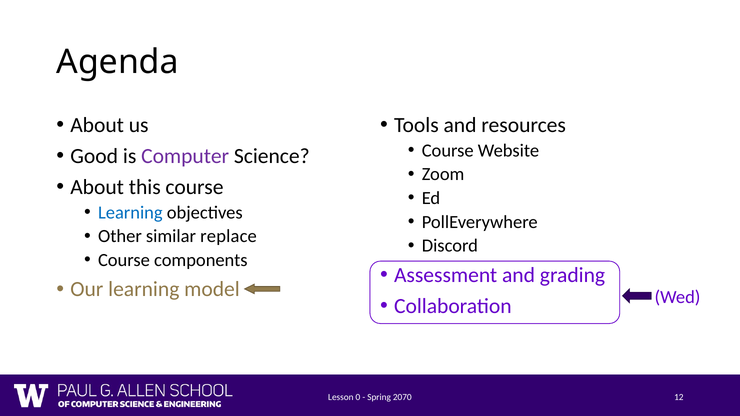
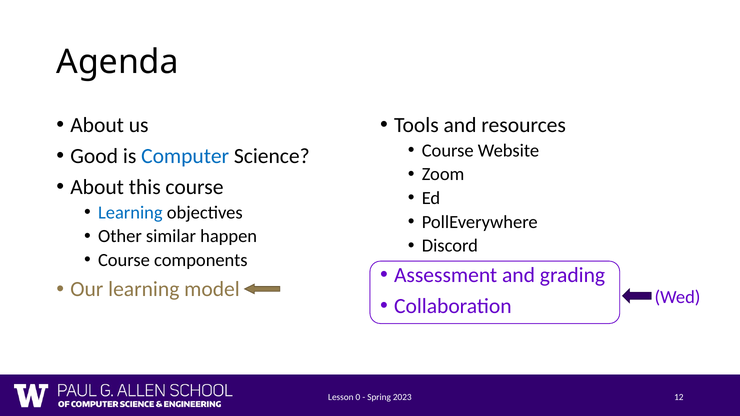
Computer colour: purple -> blue (185, 156)
replace: replace -> happen (229, 236)
2070: 2070 -> 2023 (402, 398)
